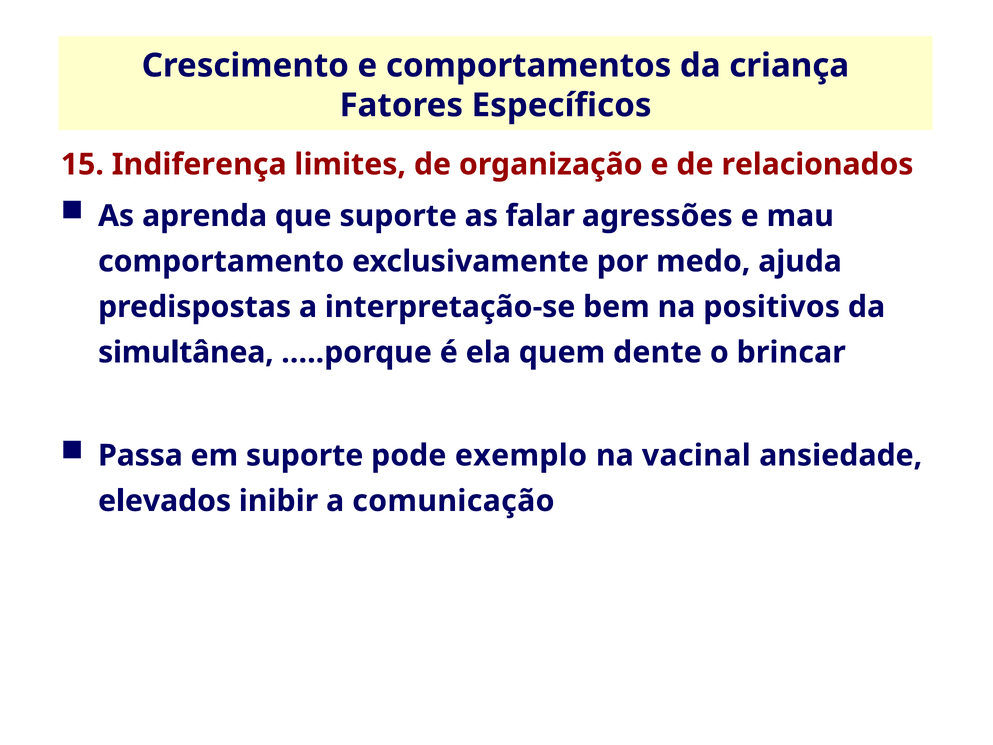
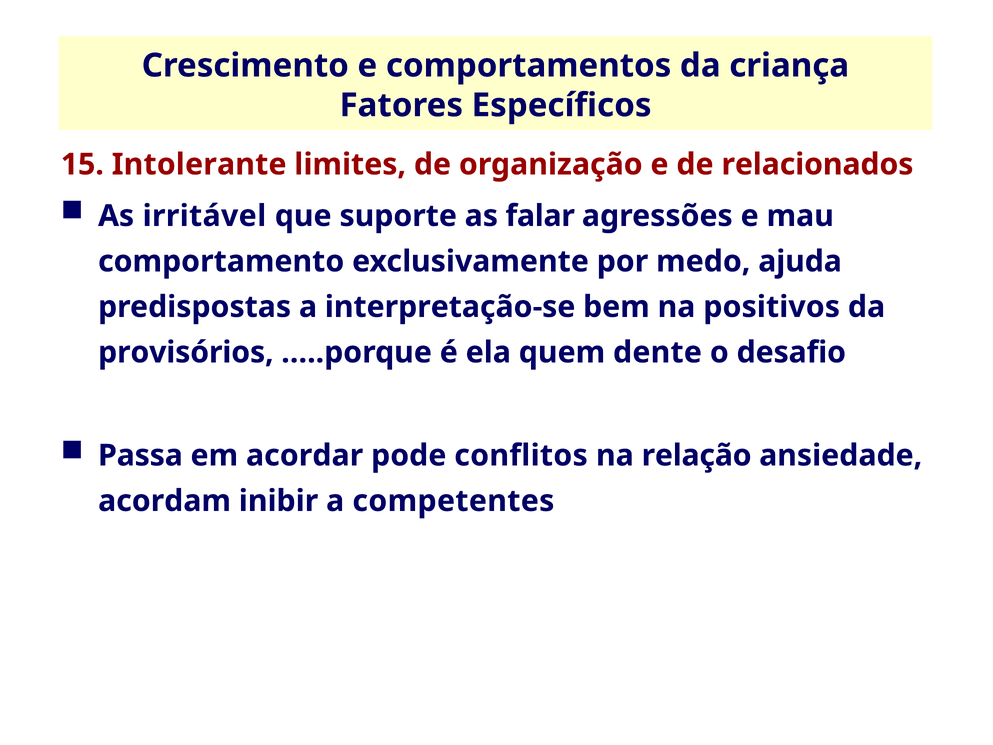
Indiferença: Indiferença -> Intolerante (199, 164)
aprenda: aprenda -> irritável (204, 216)
simultânea: simultânea -> provisórios (186, 352)
brincar: brincar -> desafio (791, 352)
em suporte: suporte -> acordar (305, 455)
exemplo: exemplo -> conflitos (521, 455)
vacinal: vacinal -> relação (697, 455)
elevados: elevados -> acordam (165, 501)
comunicação: comunicação -> competentes (453, 501)
